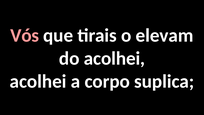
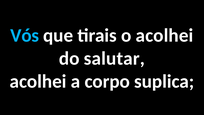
Vós colour: pink -> light blue (25, 35)
o elevam: elevam -> acolhei (164, 35)
do acolhei: acolhei -> salutar (114, 58)
